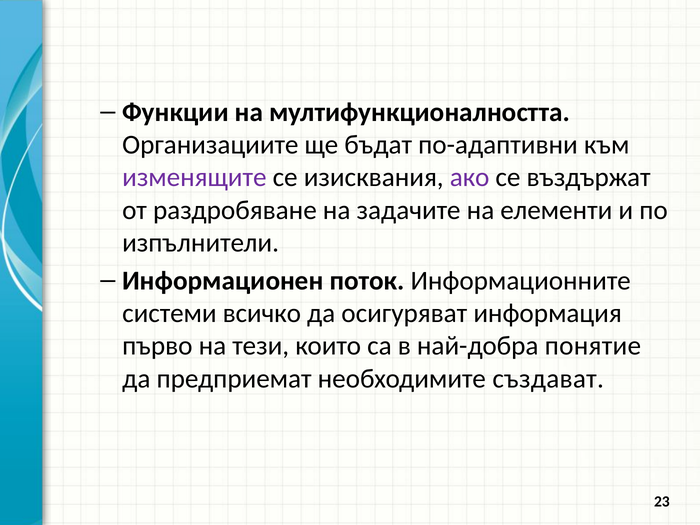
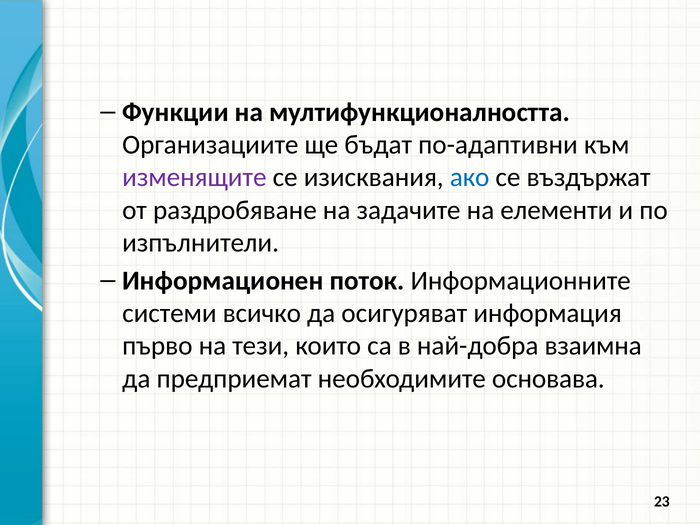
ако colour: purple -> blue (470, 177)
понятие: понятие -> взаимна (593, 346)
създават: създават -> основава (548, 379)
